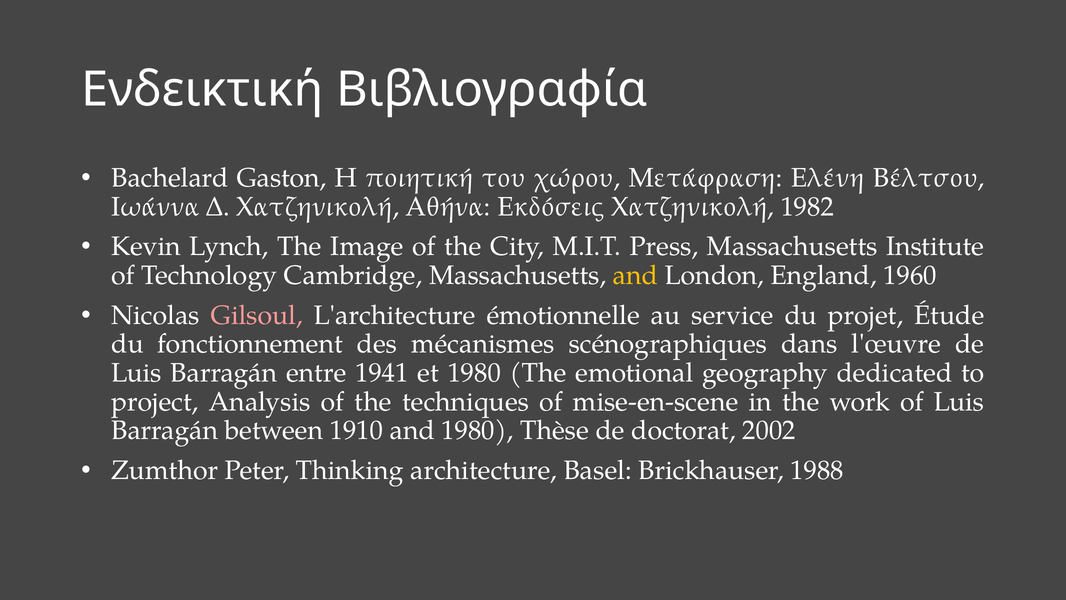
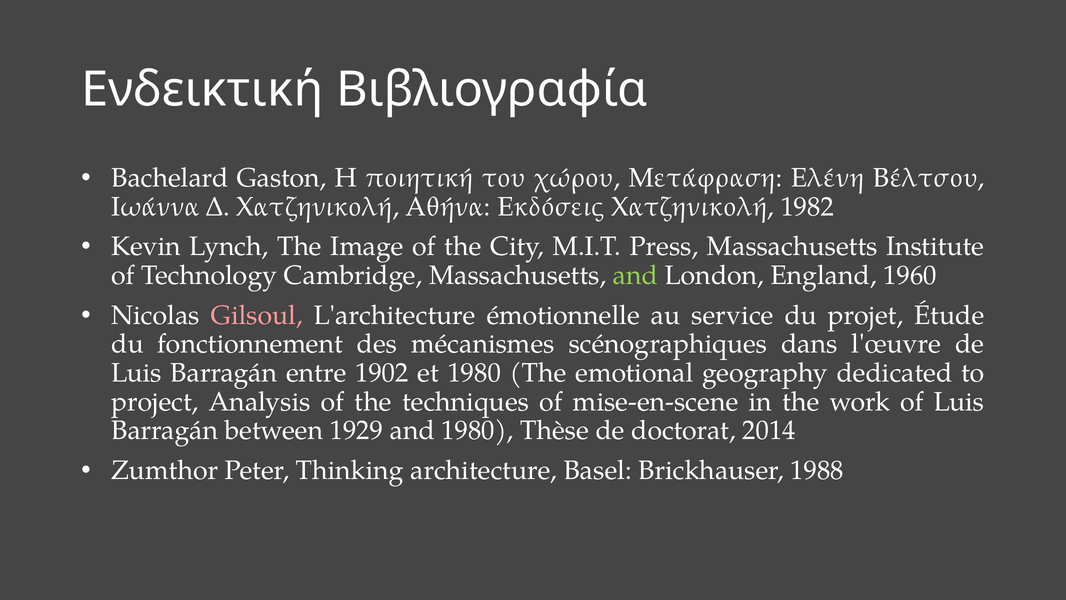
and colour: yellow -> light green (635, 275)
1941: 1941 -> 1902 (382, 373)
1910: 1910 -> 1929 (356, 430)
2002: 2002 -> 2014 (769, 430)
